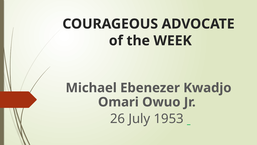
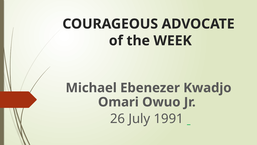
1953: 1953 -> 1991 (169, 118)
